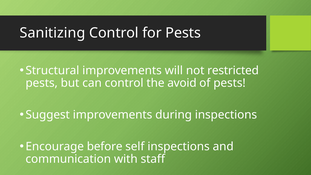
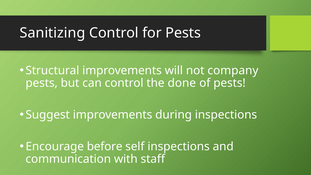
restricted: restricted -> company (233, 70)
avoid: avoid -> done (182, 83)
